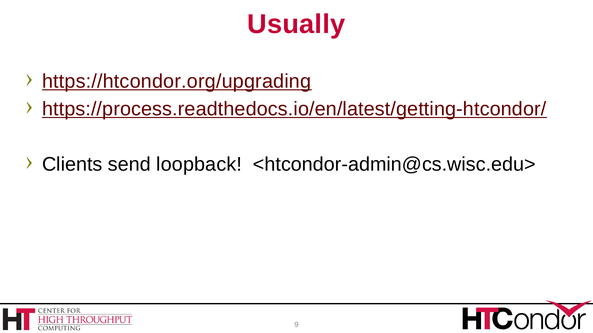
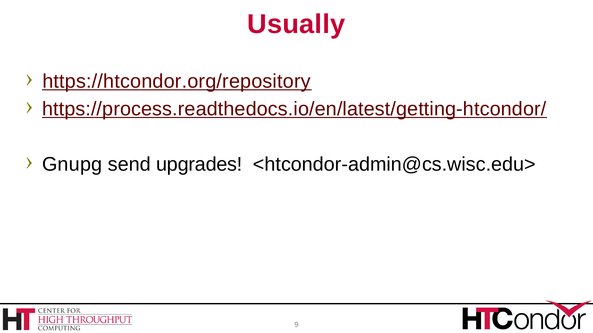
https://htcondor.org/upgrading: https://htcondor.org/upgrading -> https://htcondor.org/repository (177, 81)
Clients: Clients -> Gnupg (72, 164)
loopback: loopback -> upgrades (199, 164)
